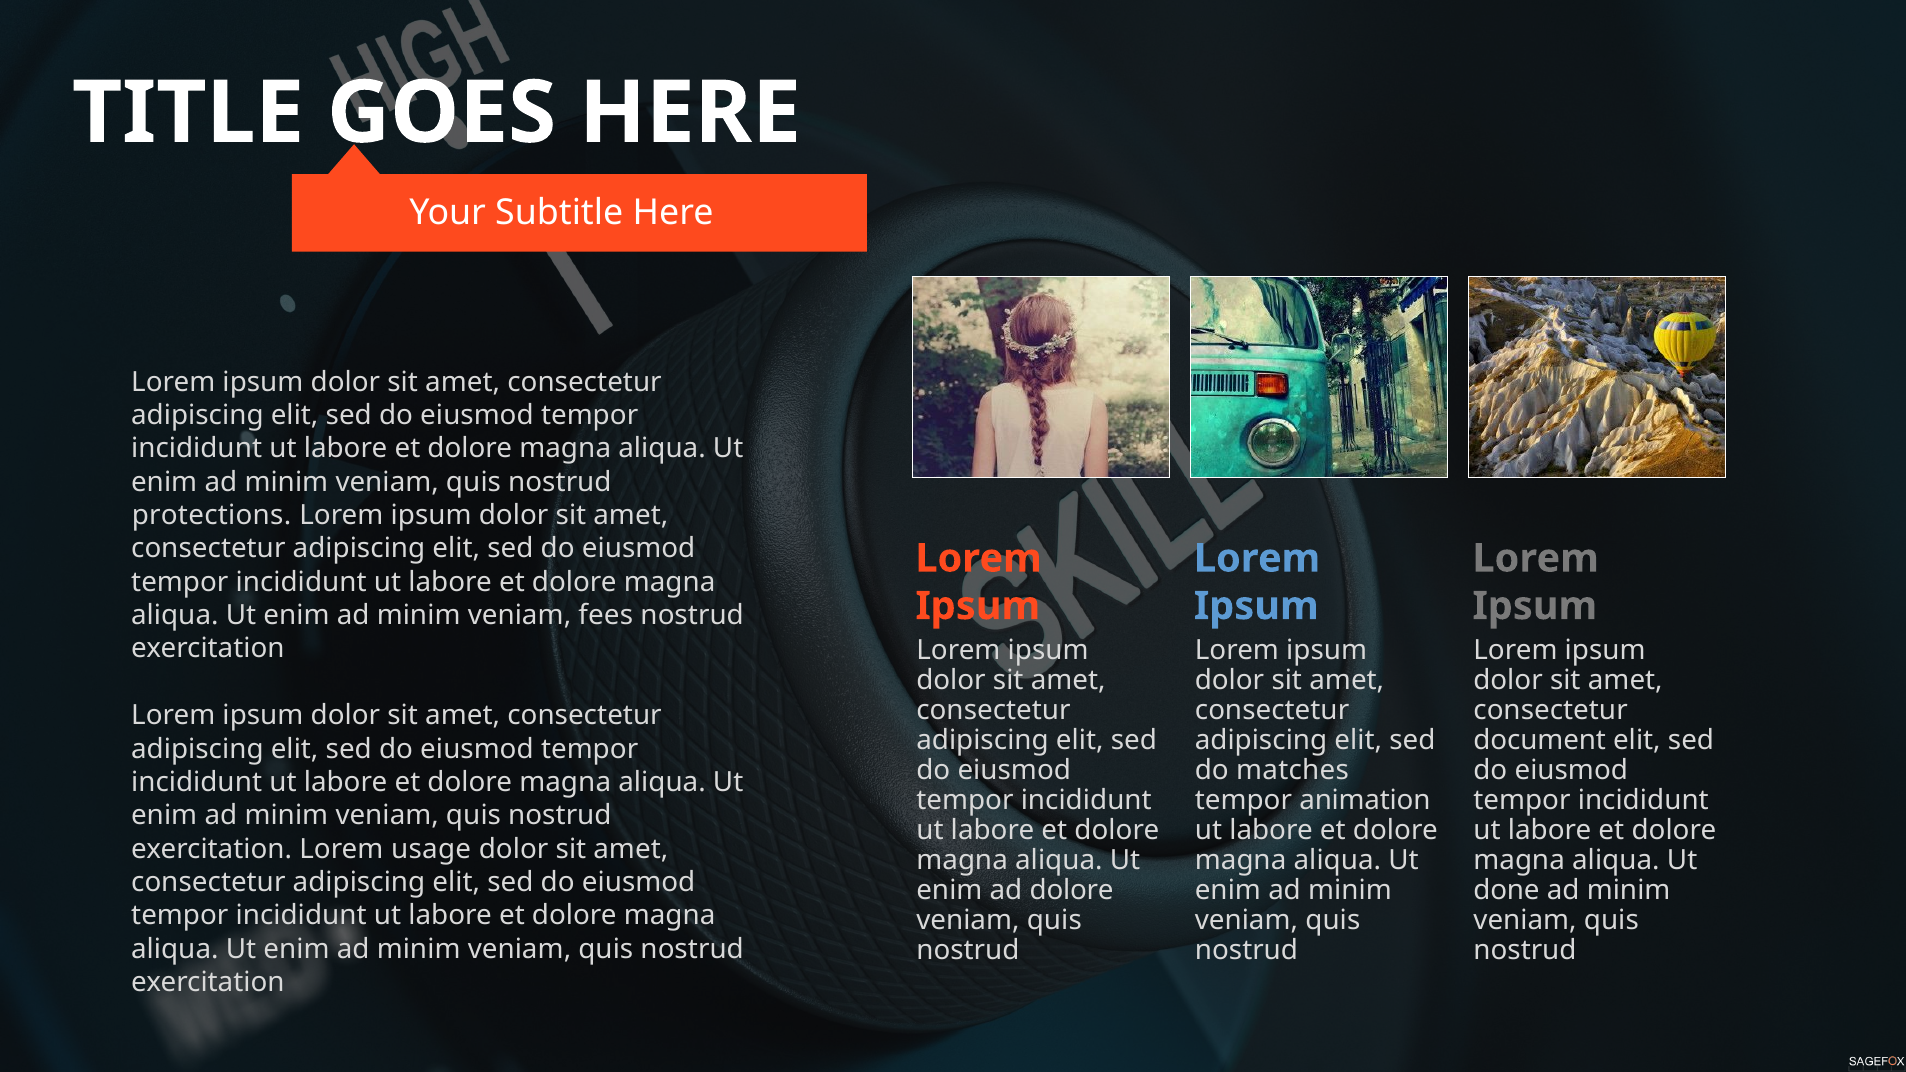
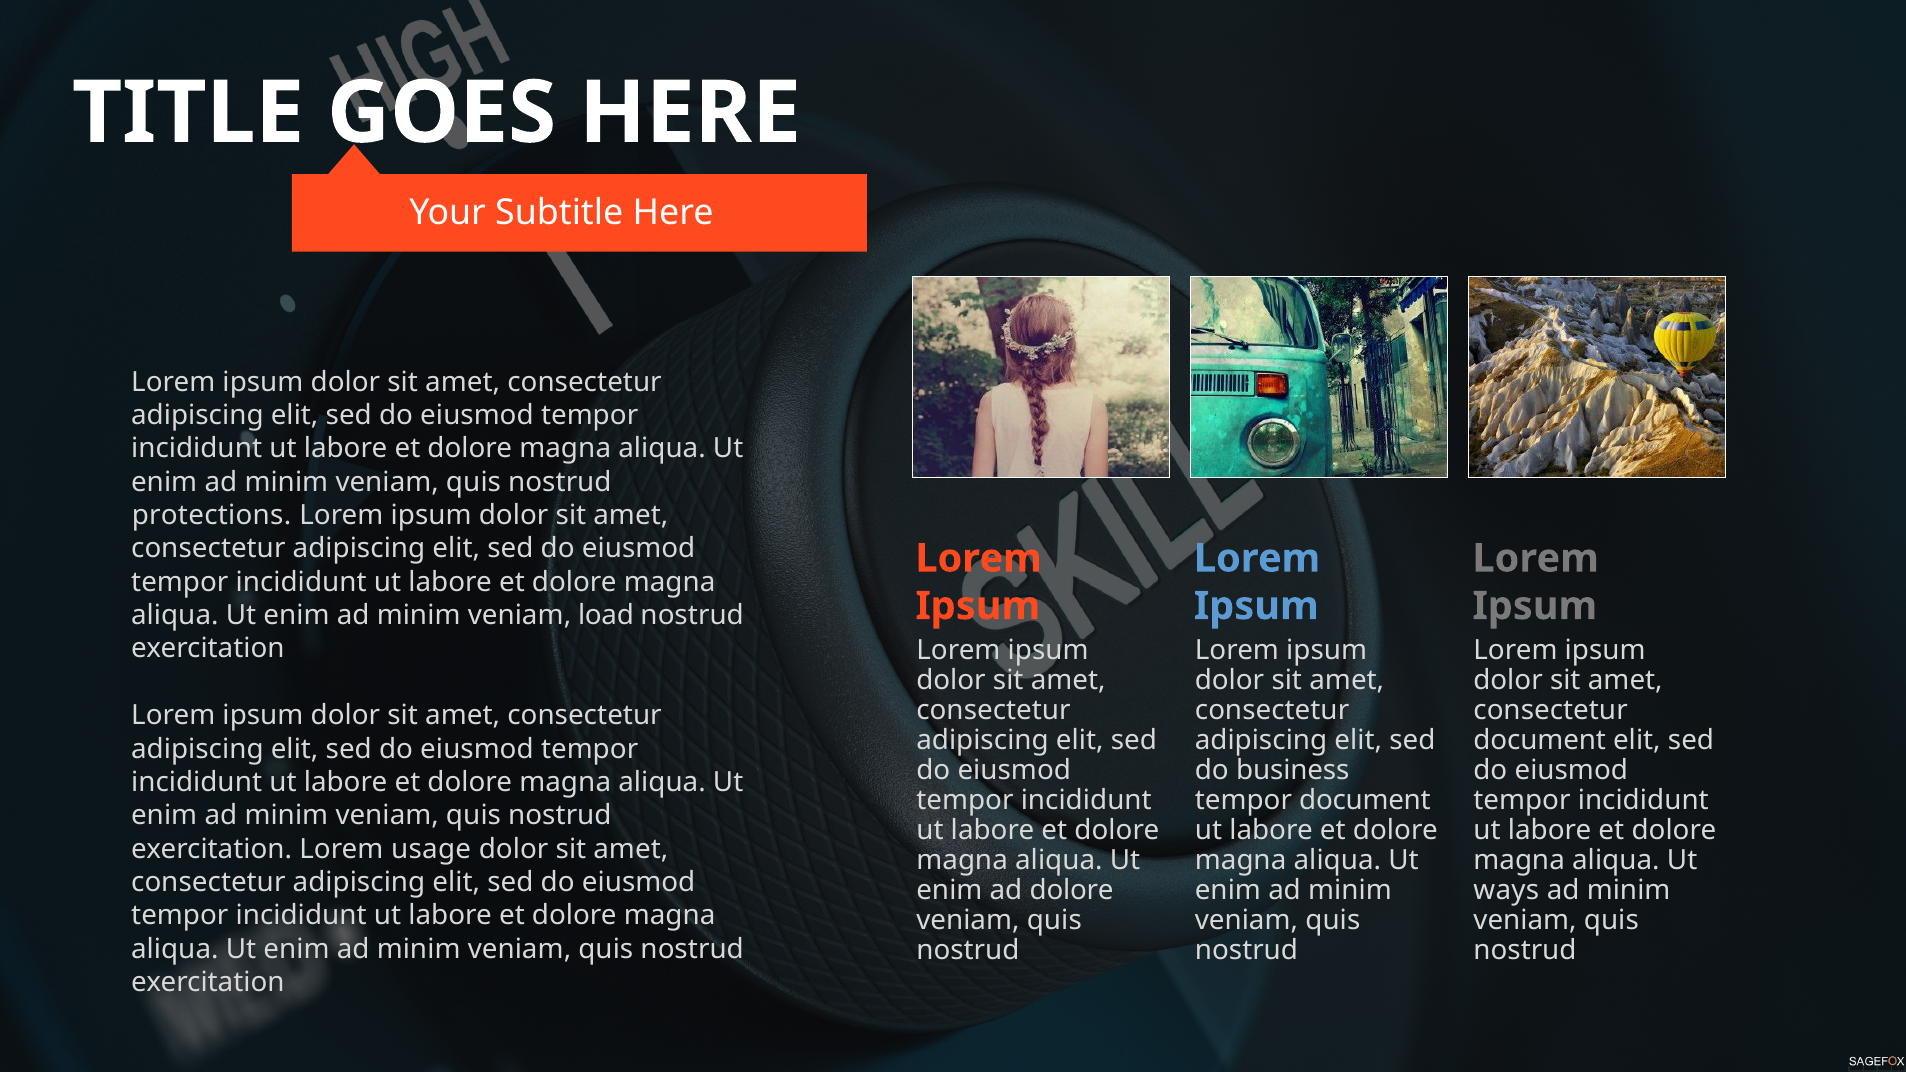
fees: fees -> load (606, 616)
matches: matches -> business (1293, 771)
tempor animation: animation -> document (1365, 801)
done: done -> ways (1506, 891)
